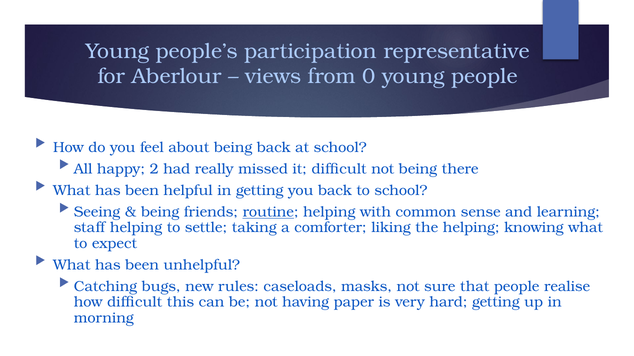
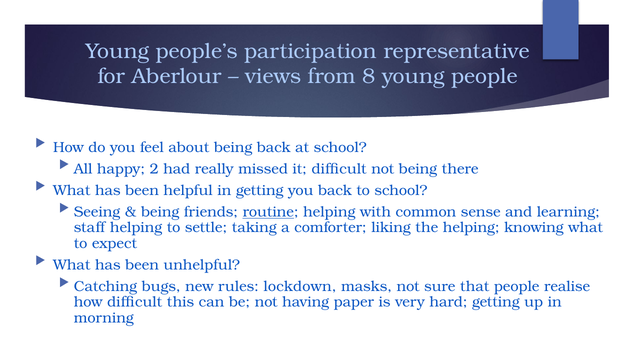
0: 0 -> 8 (369, 77)
caseloads: caseloads -> lockdown (300, 287)
